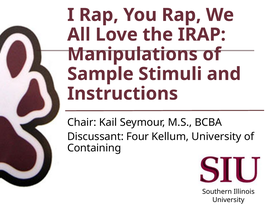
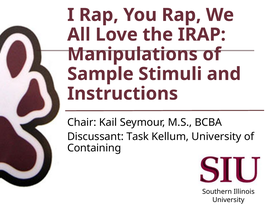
Four: Four -> Task (138, 136)
